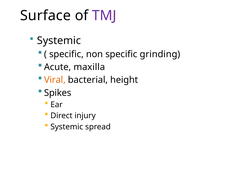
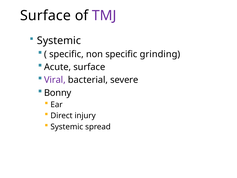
Acute maxilla: maxilla -> surface (89, 67)
Viral colour: orange -> purple (55, 80)
height: height -> severe (124, 80)
Spikes: Spikes -> Bonny (58, 93)
